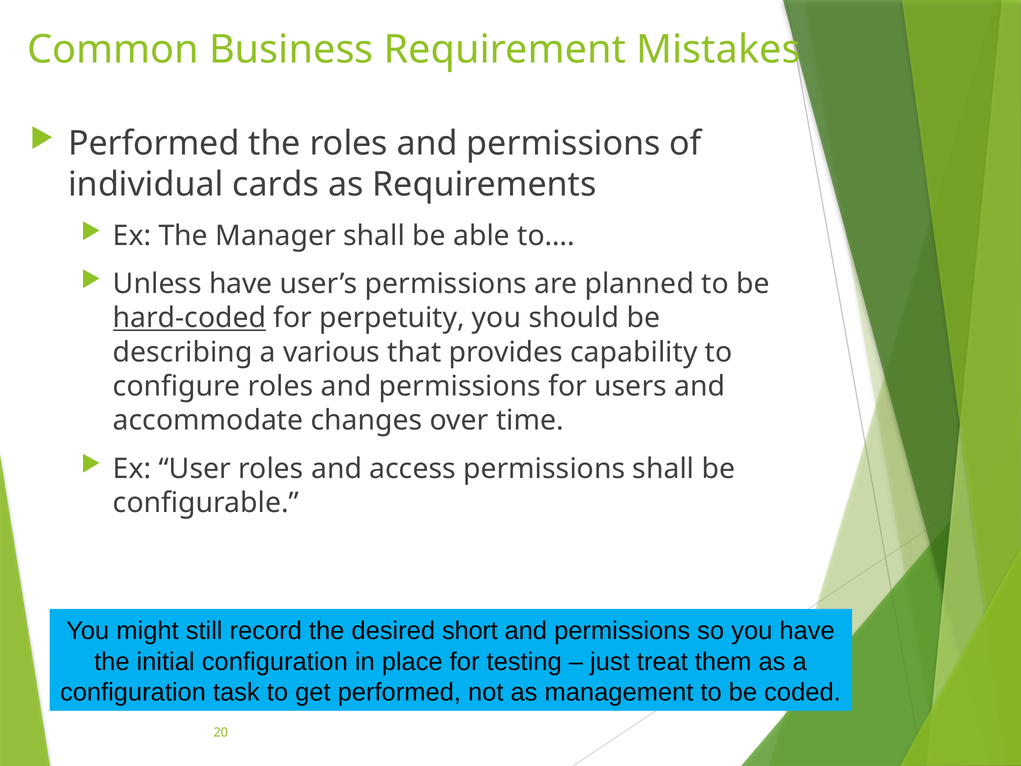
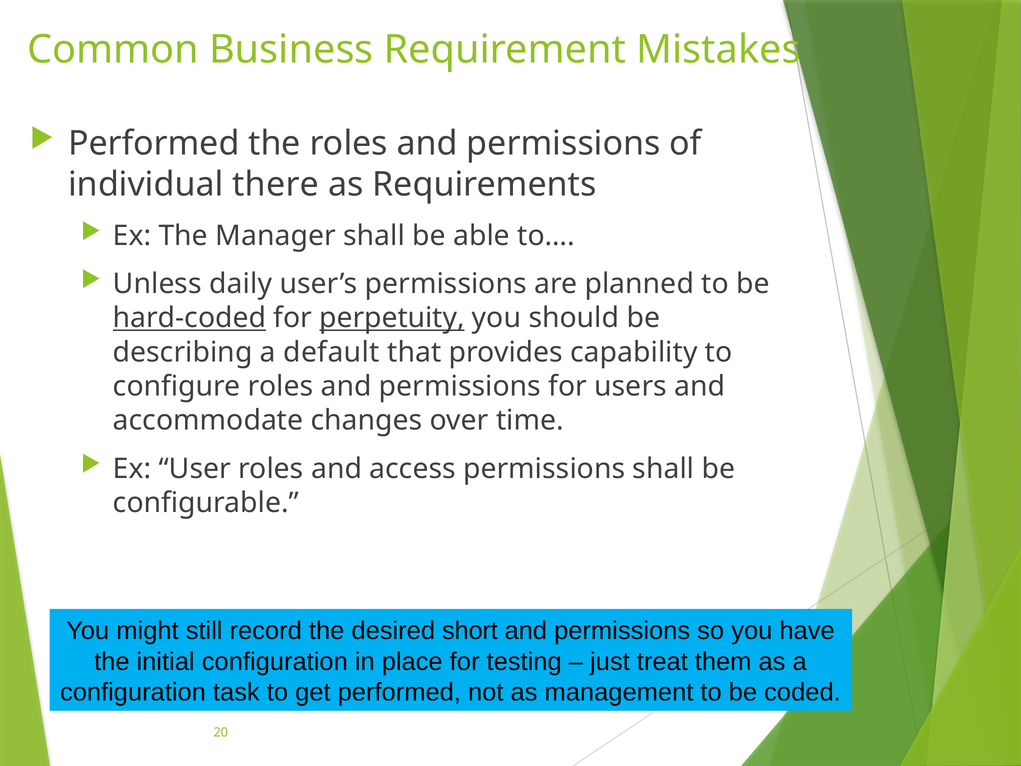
cards: cards -> there (276, 184)
Unless have: have -> daily (241, 284)
perpetuity underline: none -> present (392, 318)
various: various -> default (331, 352)
